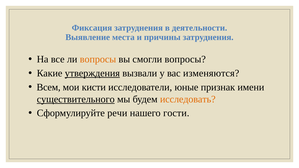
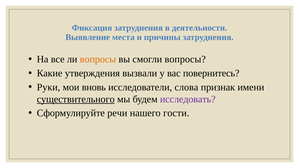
утверждения underline: present -> none (92, 73)
изменяются: изменяются -> повернитесь (211, 73)
Всем: Всем -> Руки (48, 87)
кисти: кисти -> вновь (94, 87)
юные: юные -> слова (186, 87)
исследовать colour: orange -> purple (188, 99)
